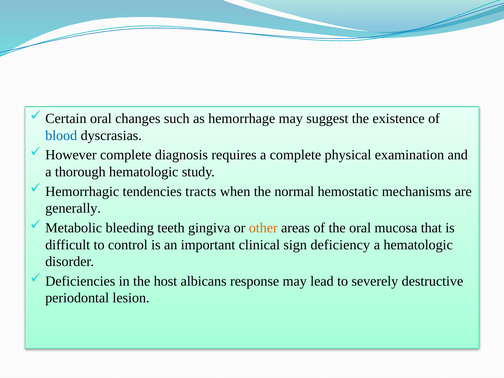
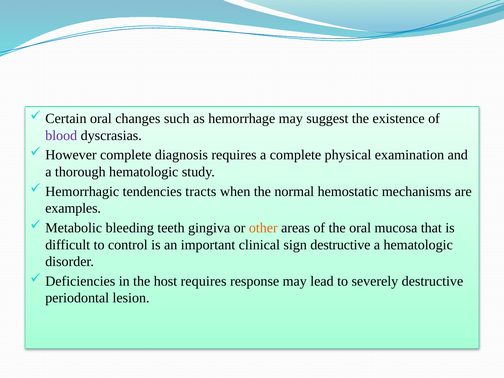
blood colour: blue -> purple (61, 135)
generally: generally -> examples (73, 208)
sign deficiency: deficiency -> destructive (340, 245)
host albicans: albicans -> requires (204, 281)
